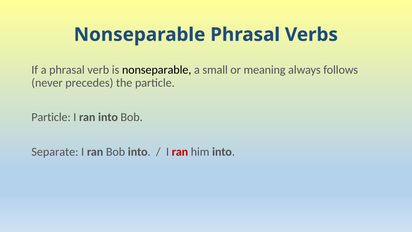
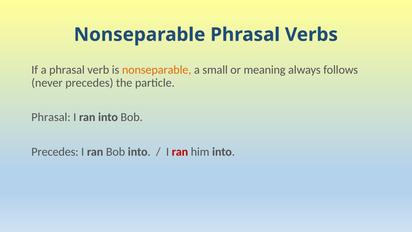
nonseparable colour: black -> orange (157, 70)
Particle: Particle -> Phrasal (51, 117)
Separate: Separate -> Precedes (55, 152)
